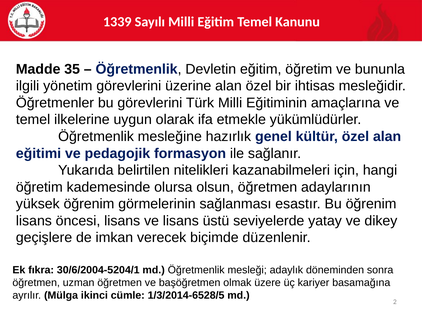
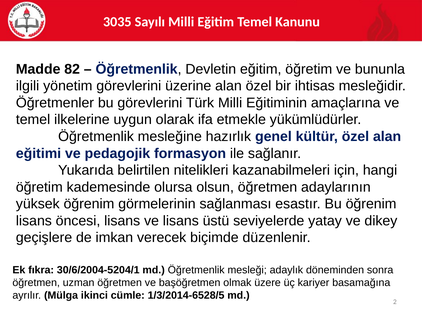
1339: 1339 -> 3035 (117, 22)
35: 35 -> 82 (72, 69)
